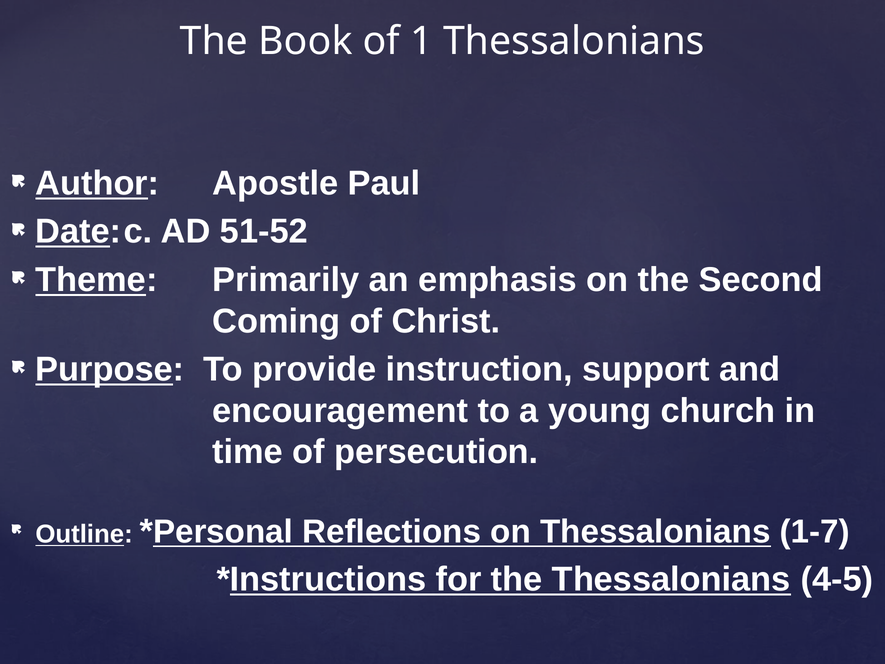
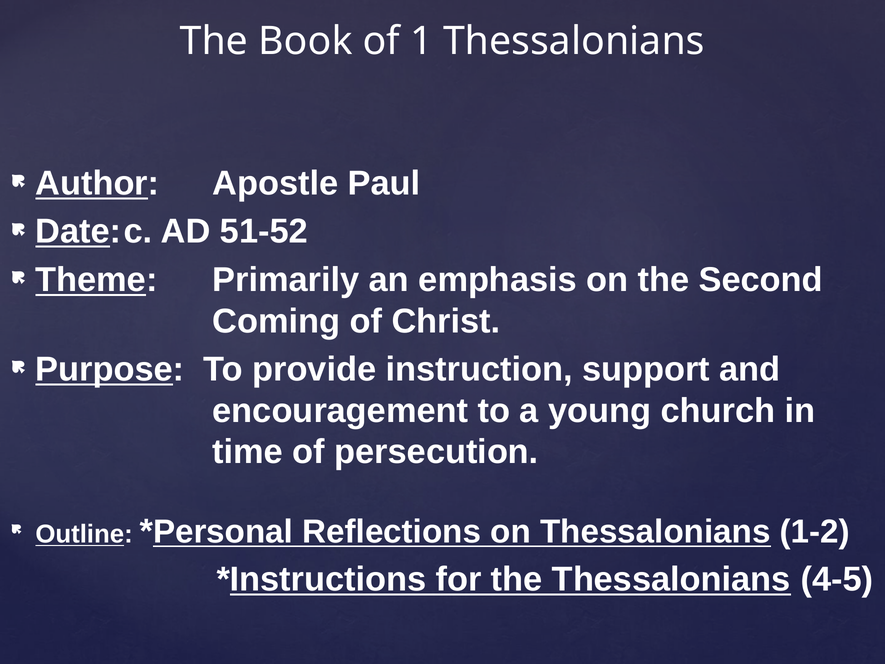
1-7: 1-7 -> 1-2 (815, 532)
